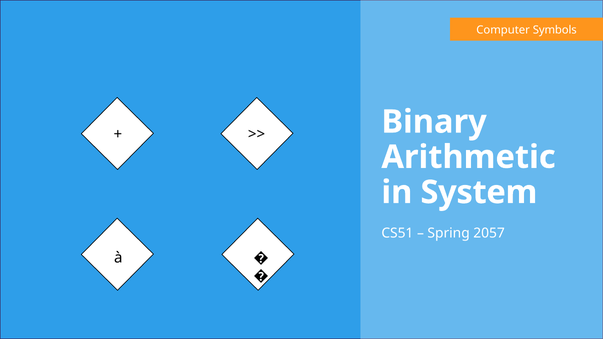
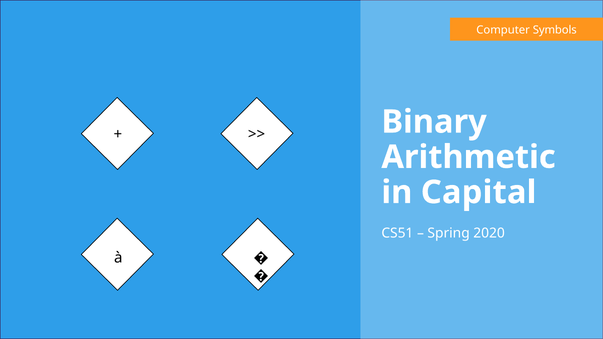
System: System -> Capital (479, 192)
2057: 2057 -> 2020 (489, 233)
